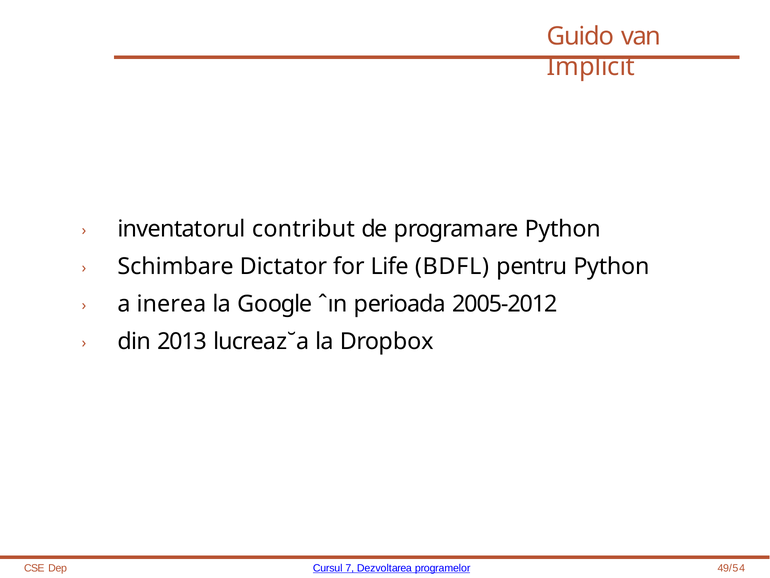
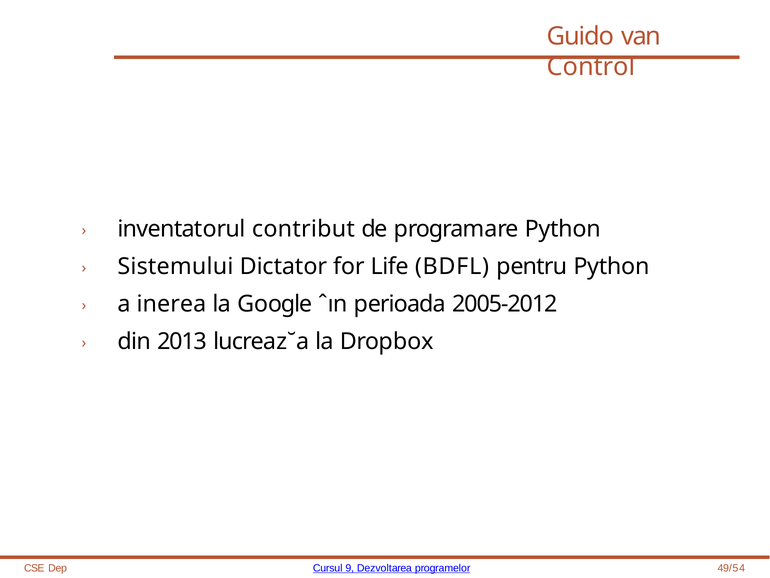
Implicit: Implicit -> Control (591, 67)
Schimbare: Schimbare -> Sistemului (175, 267)
7: 7 -> 9 (350, 568)
